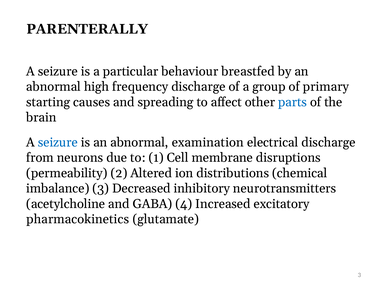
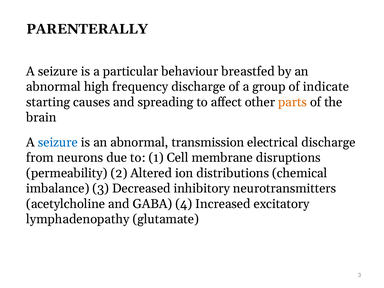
primary: primary -> indicate (326, 87)
parts colour: blue -> orange (293, 102)
examination: examination -> transmission (208, 142)
pharmacokinetics: pharmacokinetics -> lymphadenopathy (78, 219)
